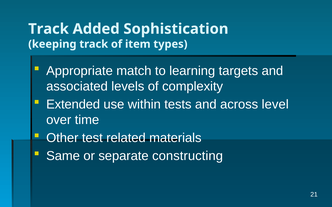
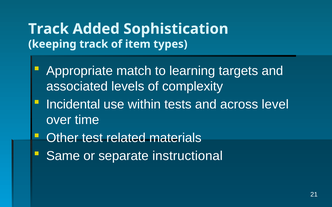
Extended: Extended -> Incidental (73, 105)
constructing: constructing -> instructional (188, 156)
